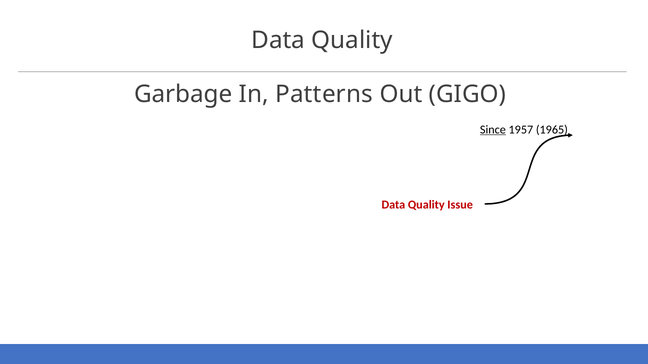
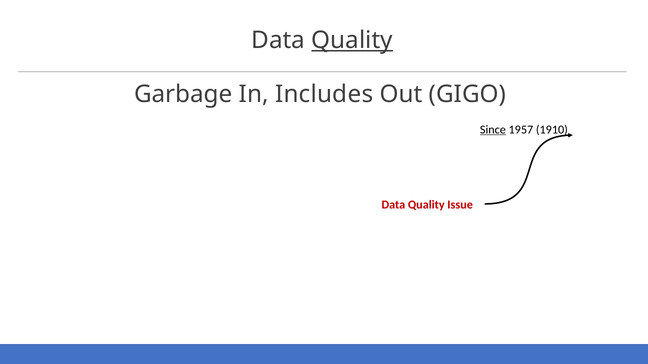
Quality underline: none -> present (352, 40)
Patterns: Patterns -> Includes (324, 94)
1965: 1965 -> 1910 (552, 130)
